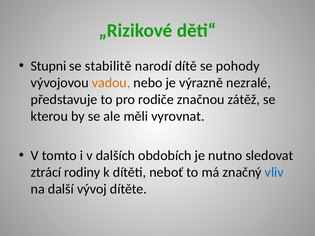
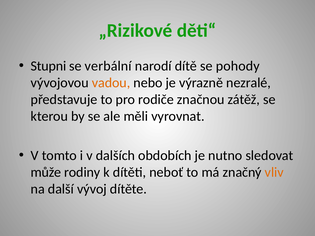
stabilitě: stabilitě -> verbální (108, 66)
ztrácí: ztrácí -> může (46, 173)
vliv colour: blue -> orange (274, 173)
